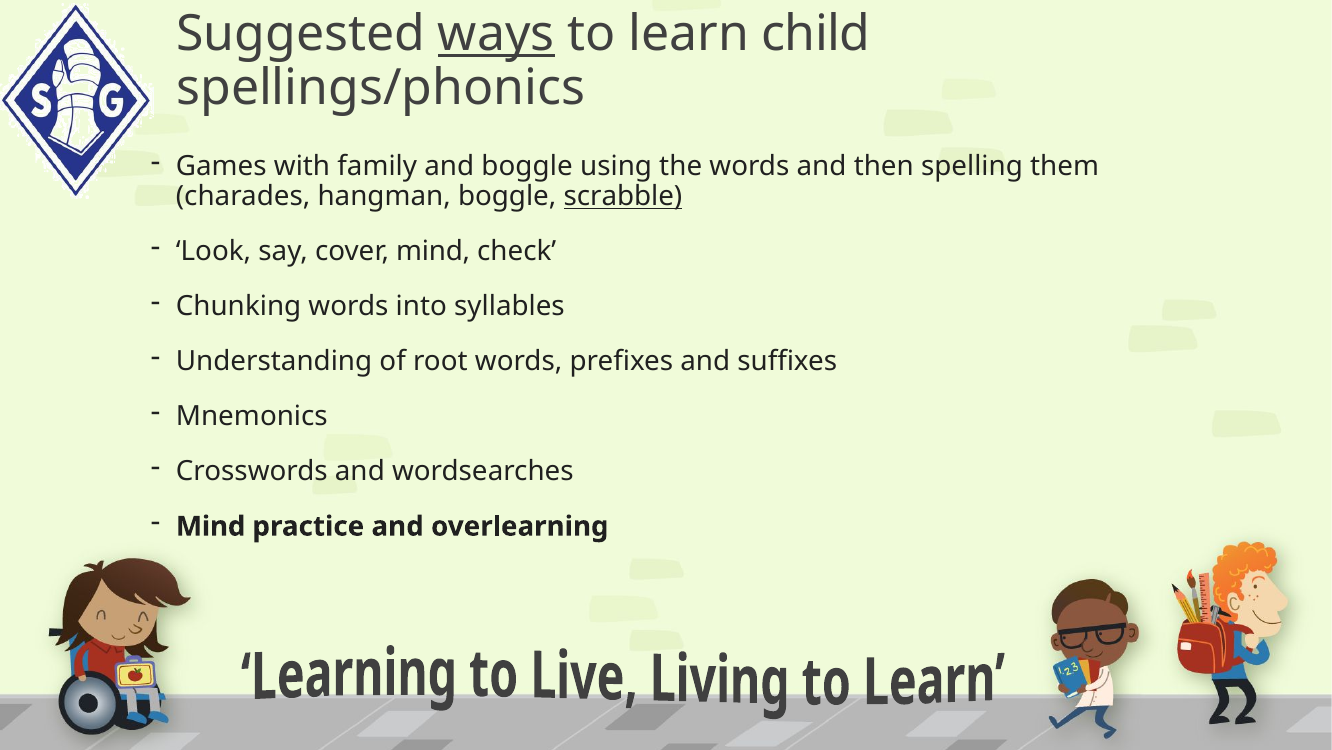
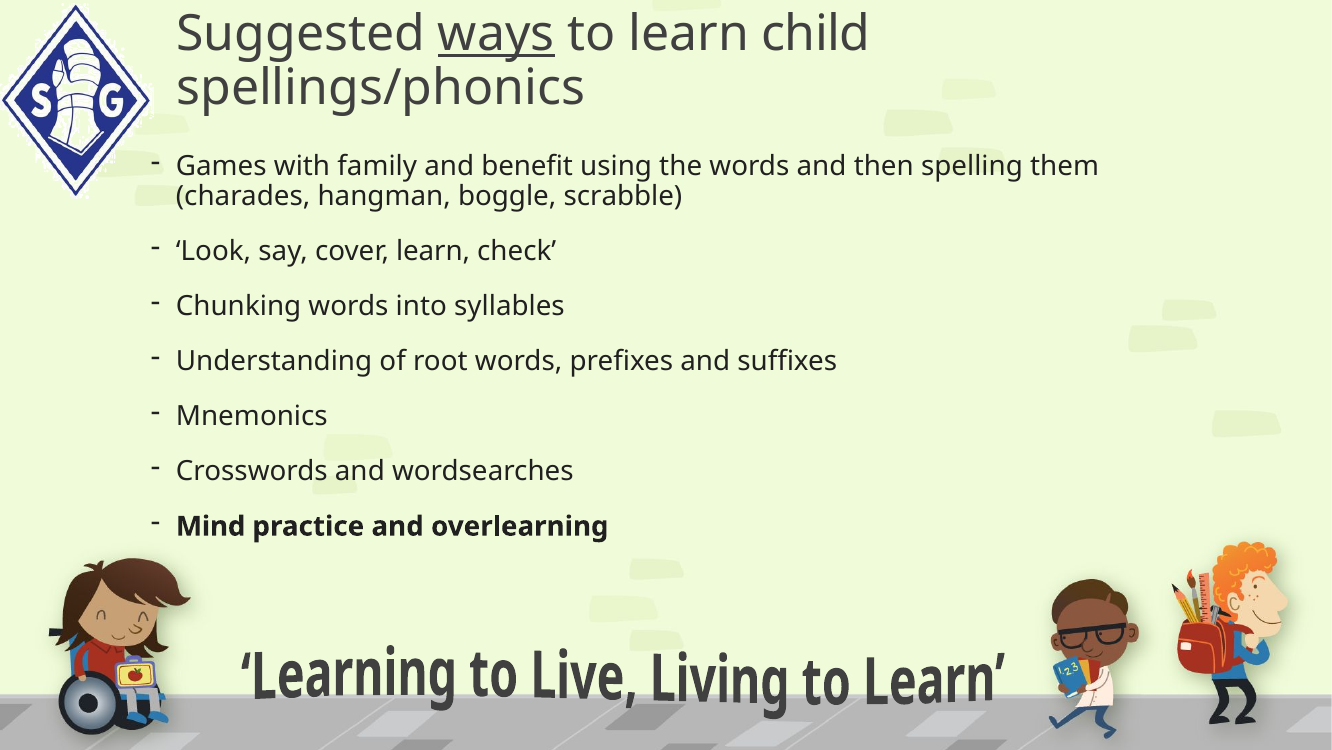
and boggle: boggle -> benefit (527, 166)
scrabble underline: present -> none (623, 196)
cover mind: mind -> learn (433, 251)
